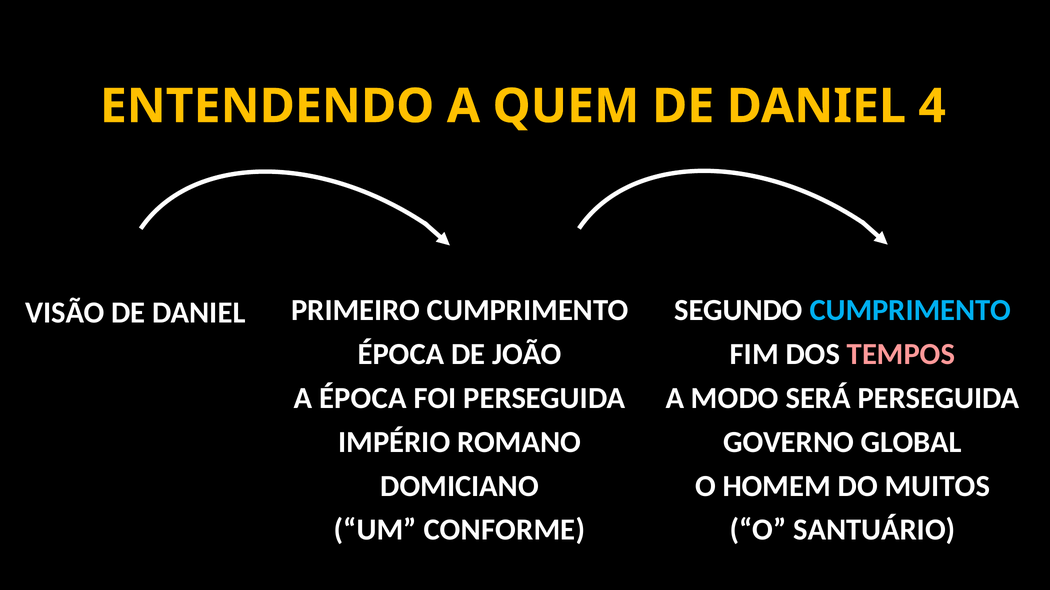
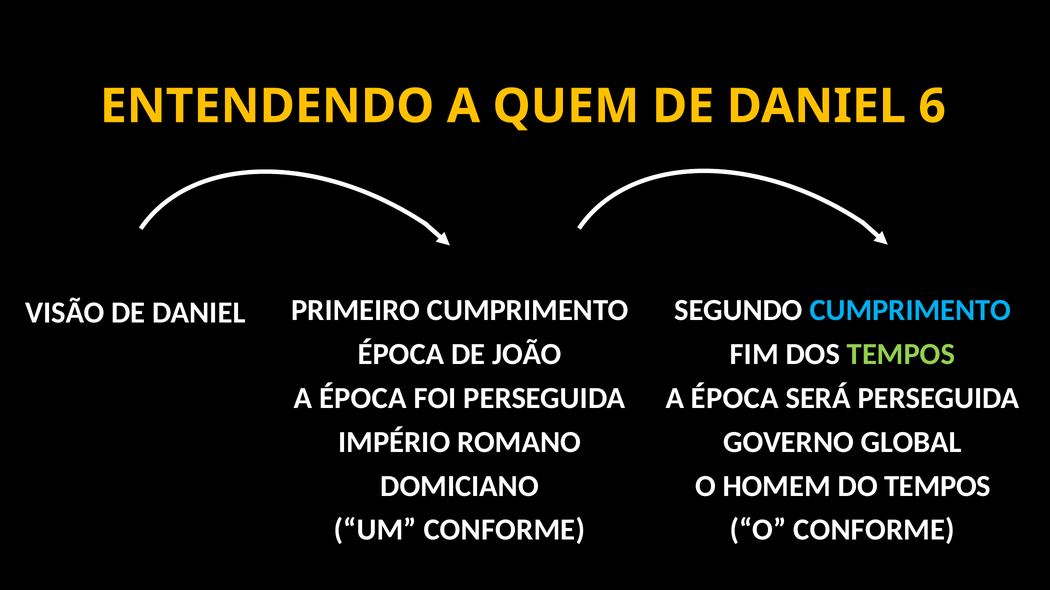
4: 4 -> 6 (932, 106)
TEMPOS colour: pink -> light green (901, 355)
MODO: MODO -> ÉPOCA (735, 399)
DO MUITOS: MUITOS -> TEMPOS (938, 486)
O SANTUÁRIO: SANTUÁRIO -> CONFORME (874, 530)
